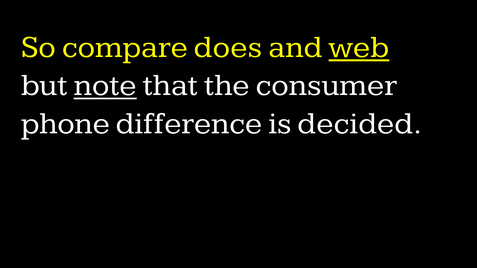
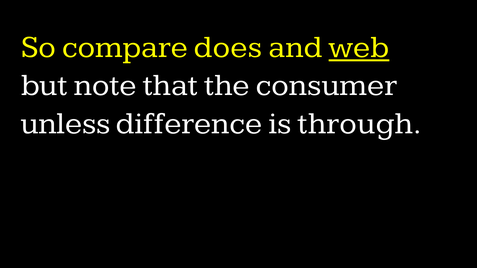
note underline: present -> none (105, 85)
phone: phone -> unless (66, 123)
decided: decided -> through (360, 123)
